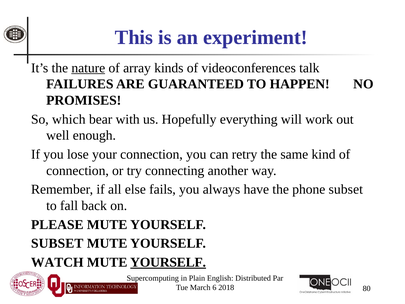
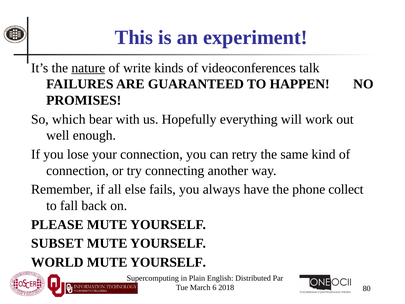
array: array -> write (137, 68)
phone subset: subset -> collect (346, 189)
WATCH: WATCH -> WORLD (57, 262)
YOURSELF underline: present -> none (168, 262)
